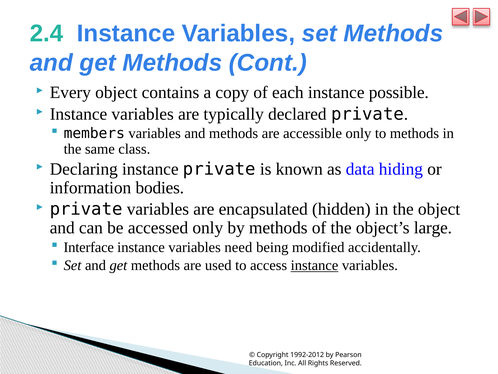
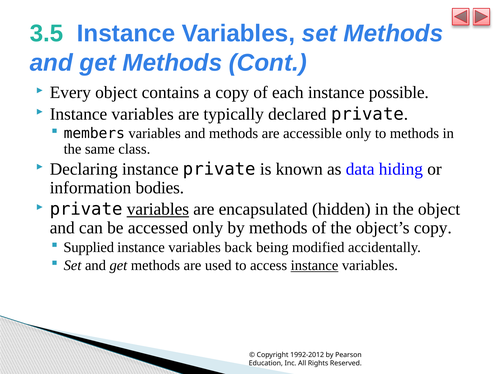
2.4: 2.4 -> 3.5 (47, 34)
variables underline: none -> present (158, 209)
object’s large: large -> copy (433, 228)
Interface: Interface -> Supplied (89, 247)
need: need -> back (238, 247)
